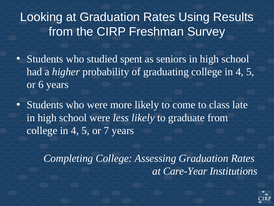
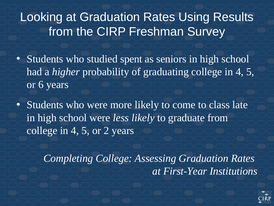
7: 7 -> 2 (106, 130)
Care-Year: Care-Year -> First-Year (185, 171)
